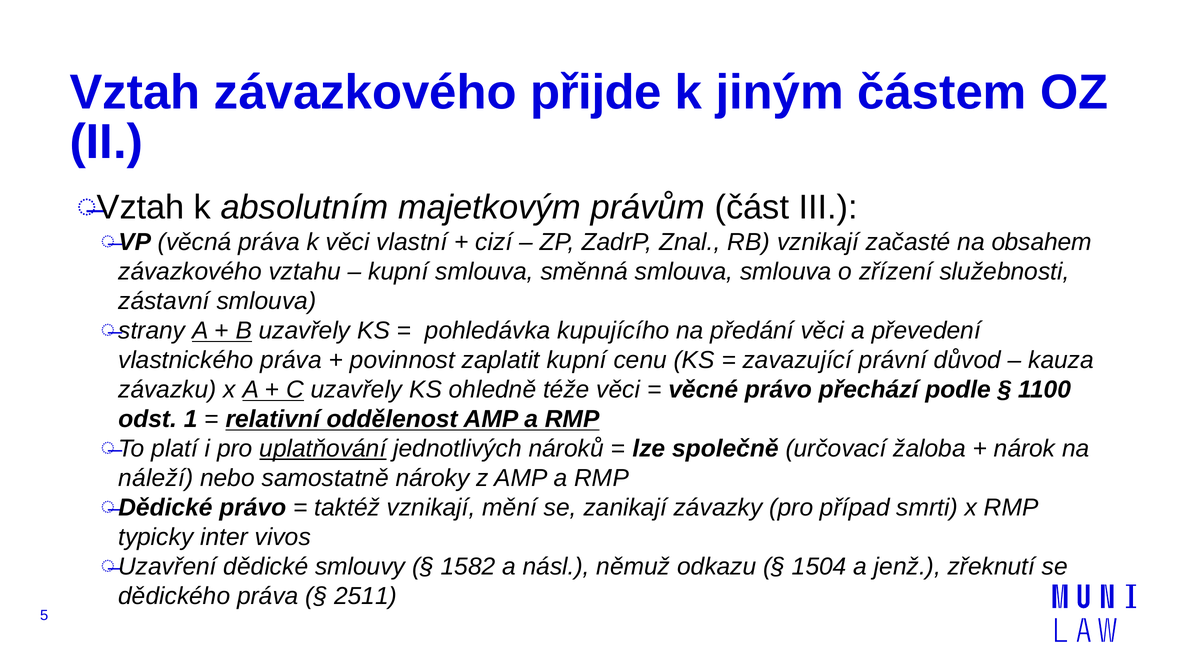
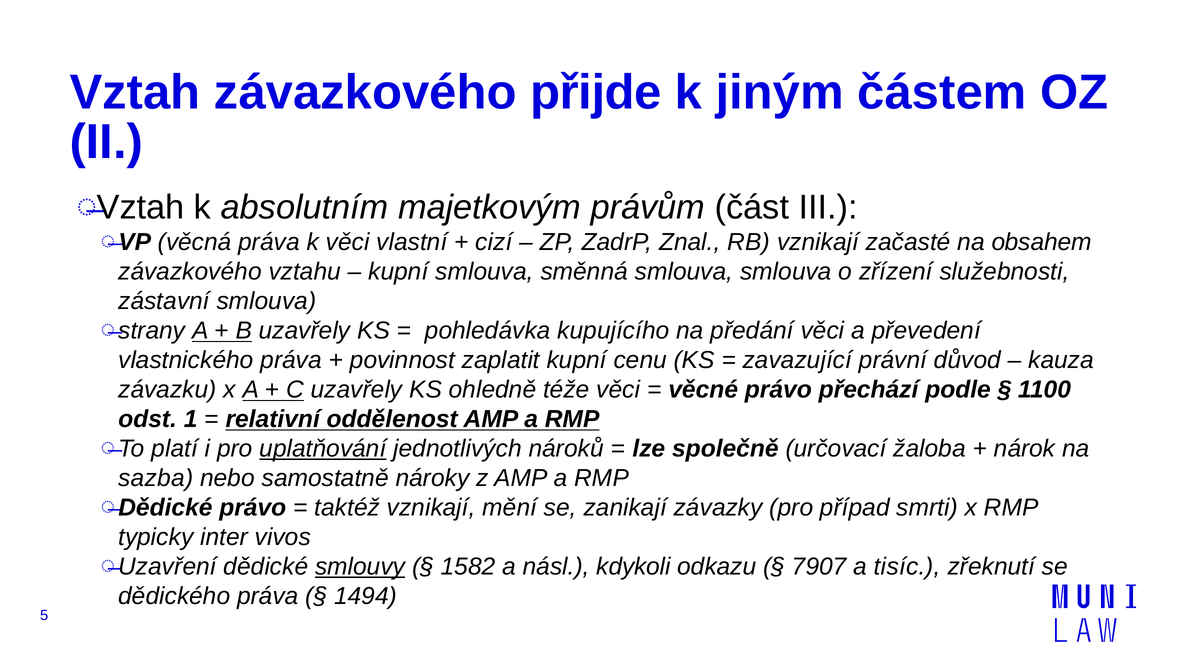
náleží: náleží -> sazba (156, 478)
smlouvy underline: none -> present (360, 567)
němuž: němuž -> kdykoli (633, 567)
1504: 1504 -> 7907 (819, 567)
jenž: jenž -> tisíc (907, 567)
2511: 2511 -> 1494 (365, 596)
